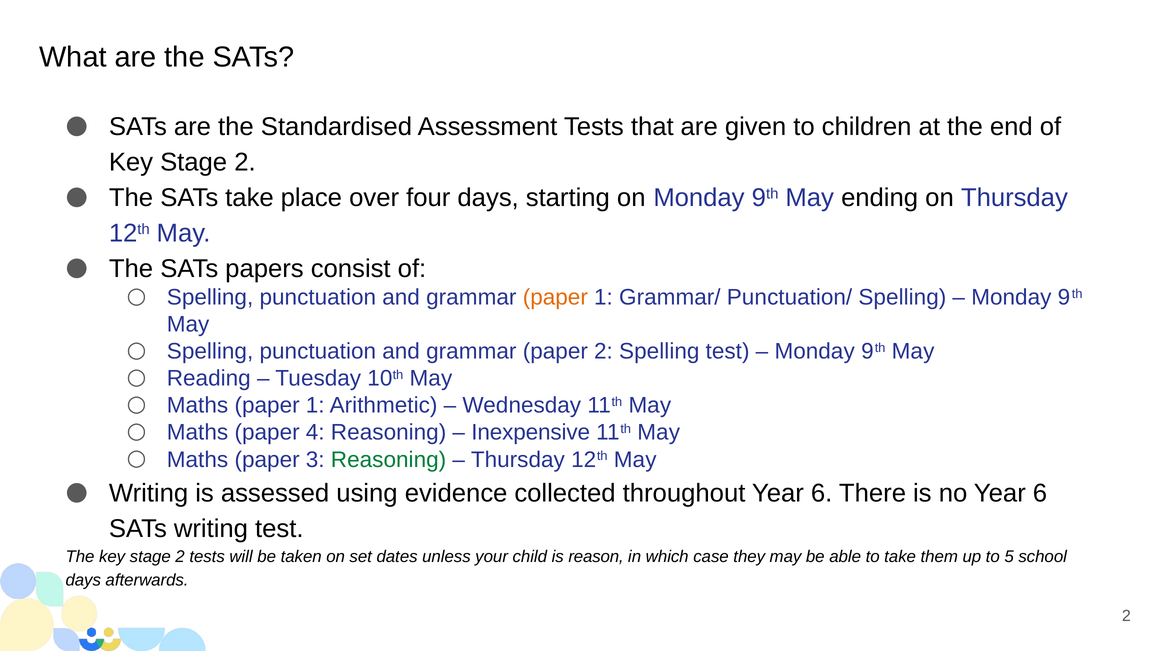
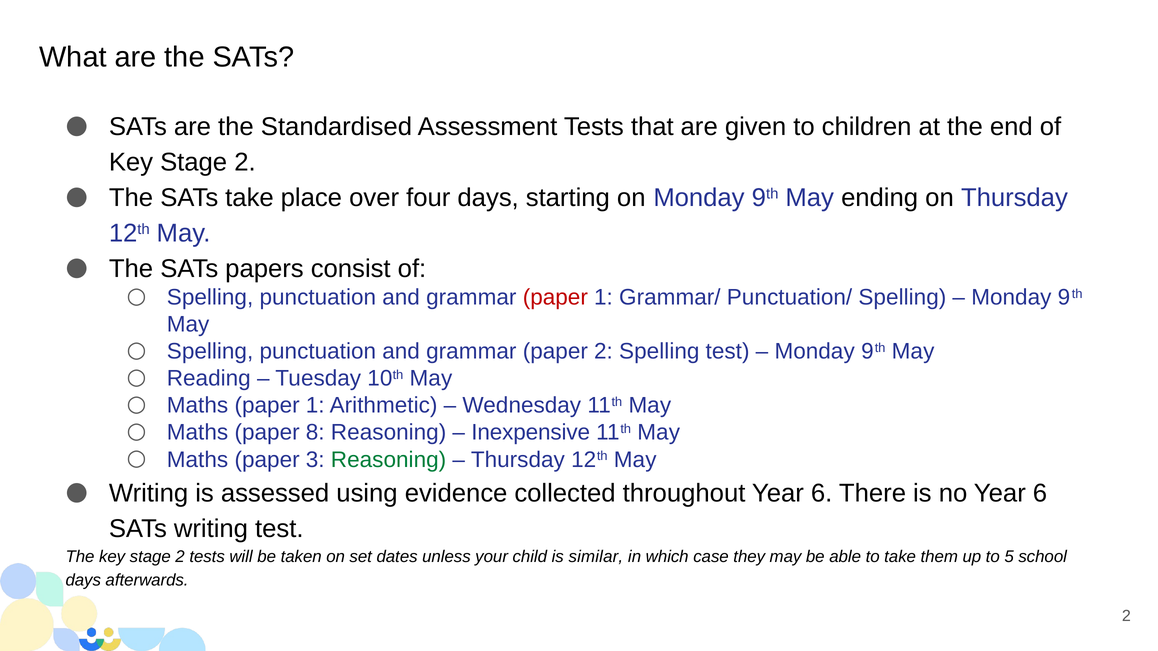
paper colour: orange -> red (555, 298)
4: 4 -> 8 (315, 433)
reason: reason -> similar (596, 557)
